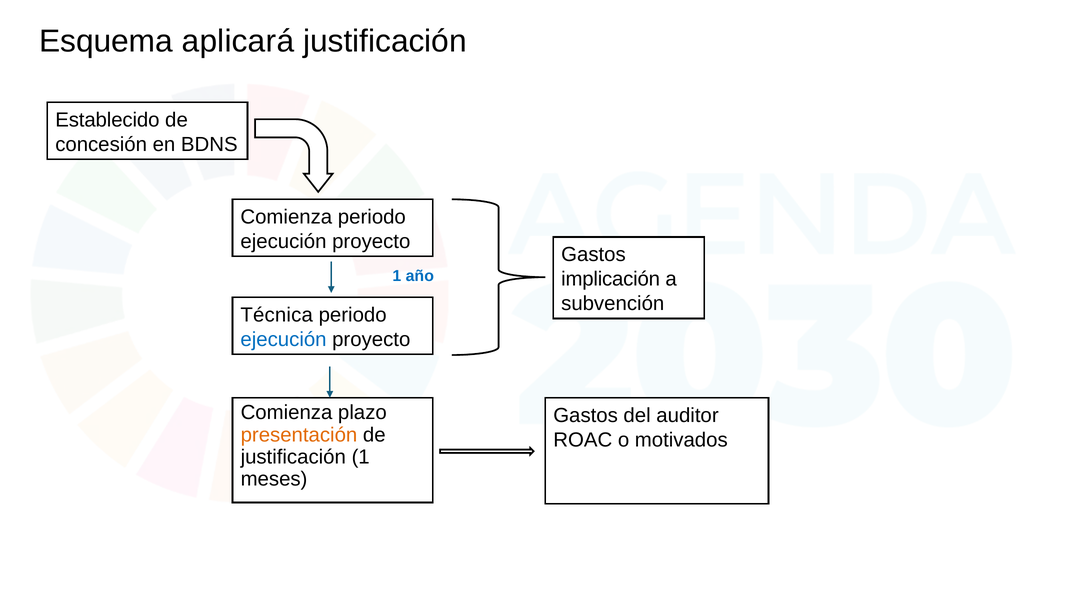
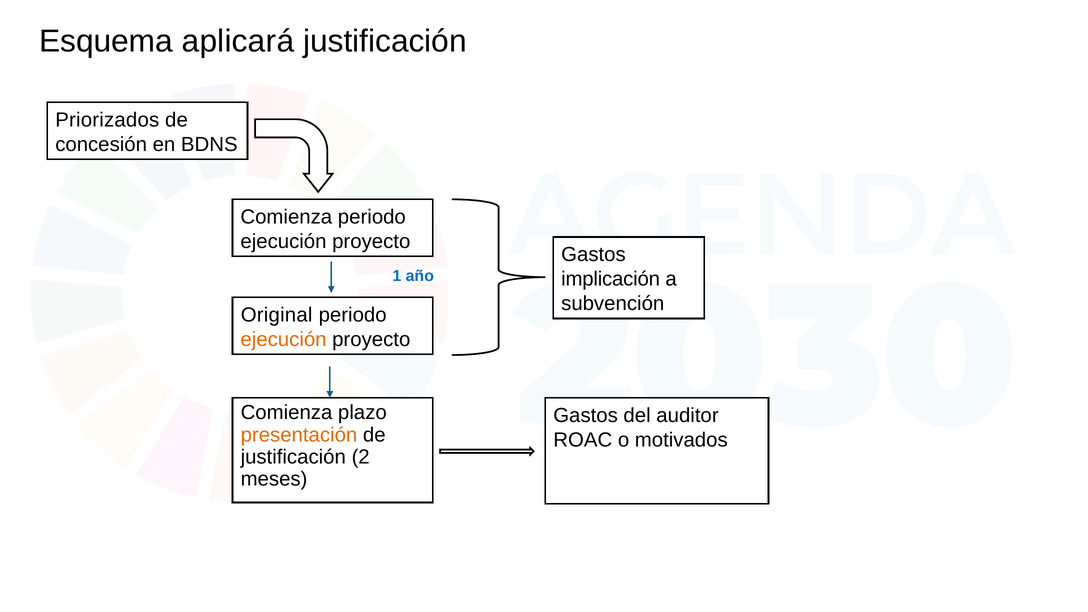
Establecido: Establecido -> Priorizados (107, 120)
Técnica: Técnica -> Original (277, 315)
ejecución colour: blue -> orange (284, 340)
justificación 1: 1 -> 2 (361, 457)
